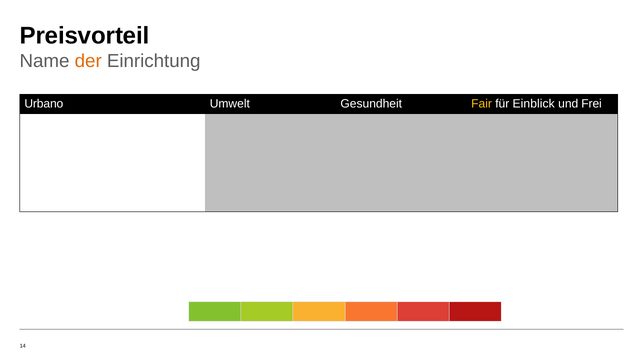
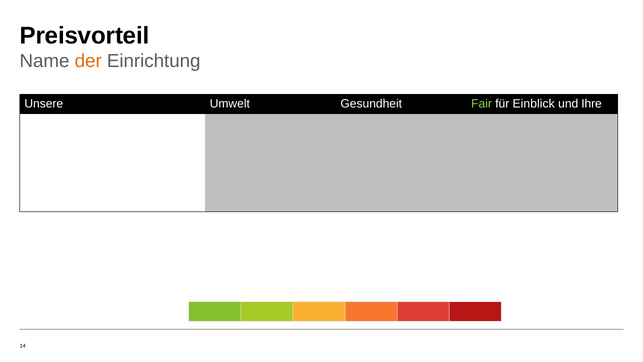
Urbano: Urbano -> Unsere (44, 104)
Fair colour: yellow -> light green (482, 104)
Frei: Frei -> Ihre (592, 104)
